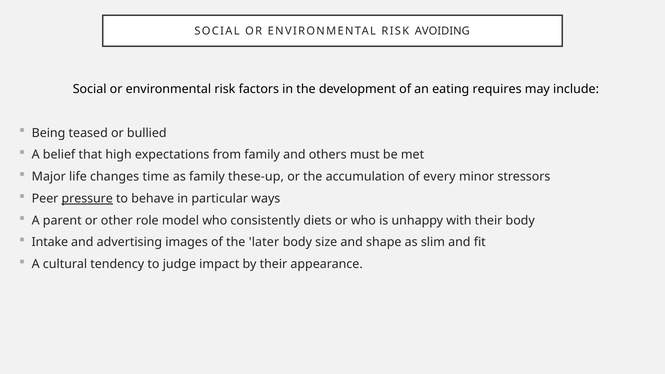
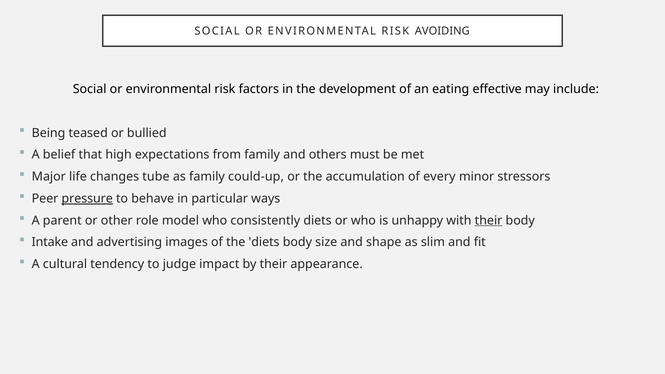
requires: requires -> effective (497, 89)
time: time -> tube (156, 177)
these-up: these-up -> could-up (256, 177)
their underline: none -> present (489, 221)
the later: later -> diets (264, 242)
